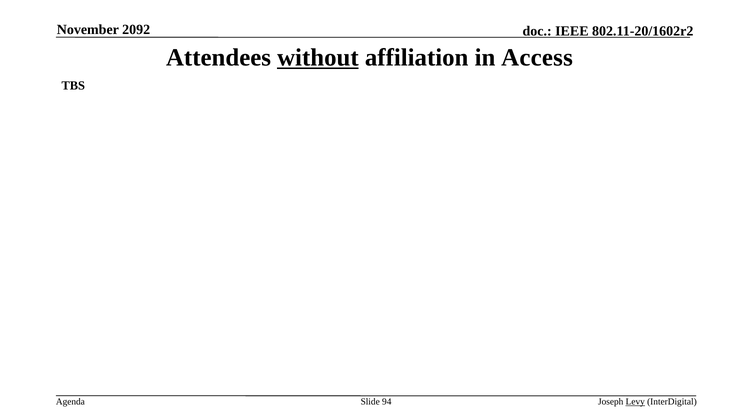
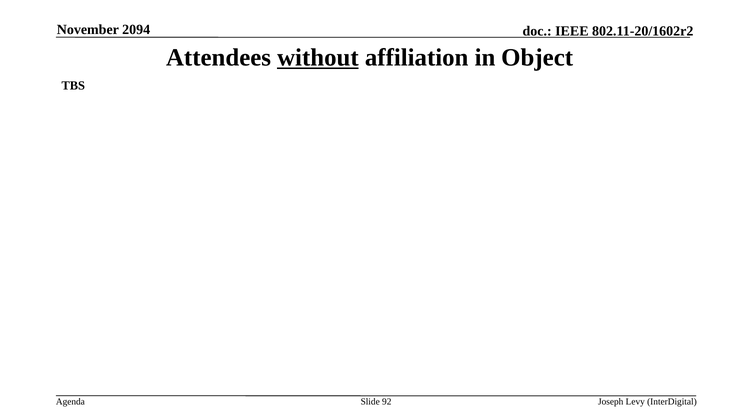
2092: 2092 -> 2094 (136, 30)
Access: Access -> Object (537, 58)
94: 94 -> 92 (387, 402)
Levy underline: present -> none (635, 402)
